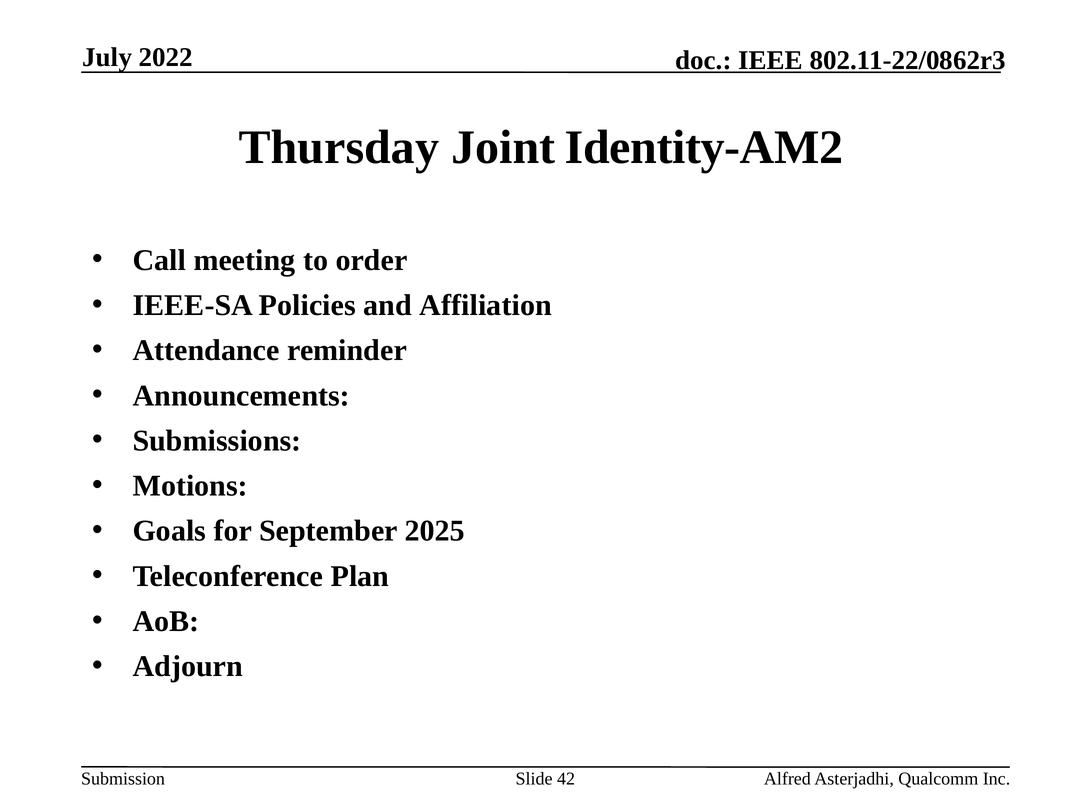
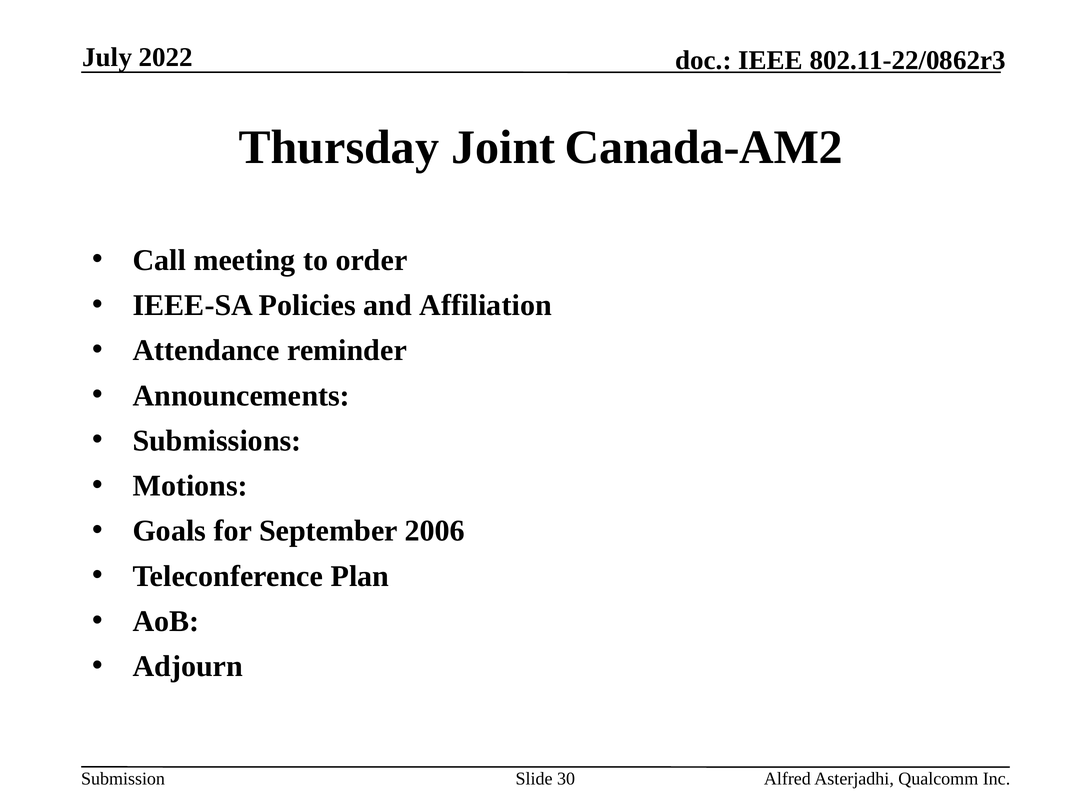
Identity-AM2: Identity-AM2 -> Canada-AM2 (704, 147)
2025: 2025 -> 2006 (435, 531)
42: 42 -> 30 (566, 778)
